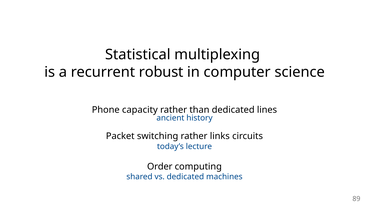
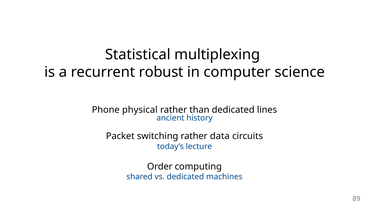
capacity: capacity -> physical (140, 110)
links: links -> data (220, 137)
